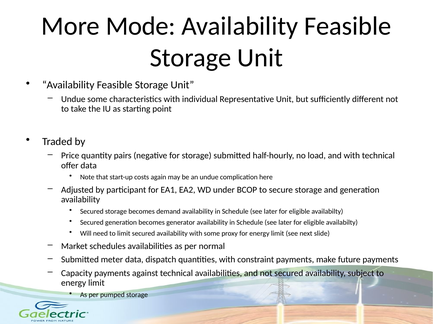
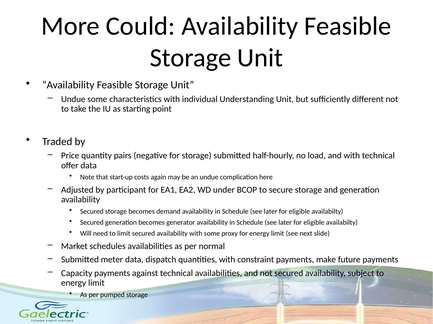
Mode: Mode -> Could (141, 26)
Representative: Representative -> Understanding (247, 99)
